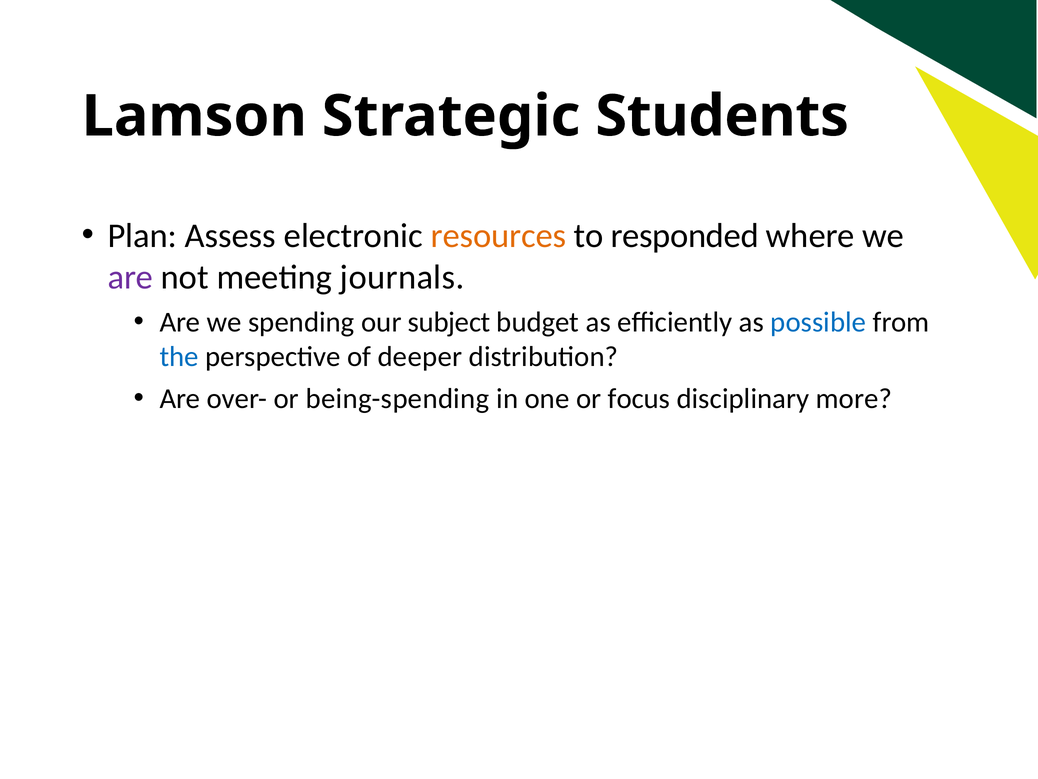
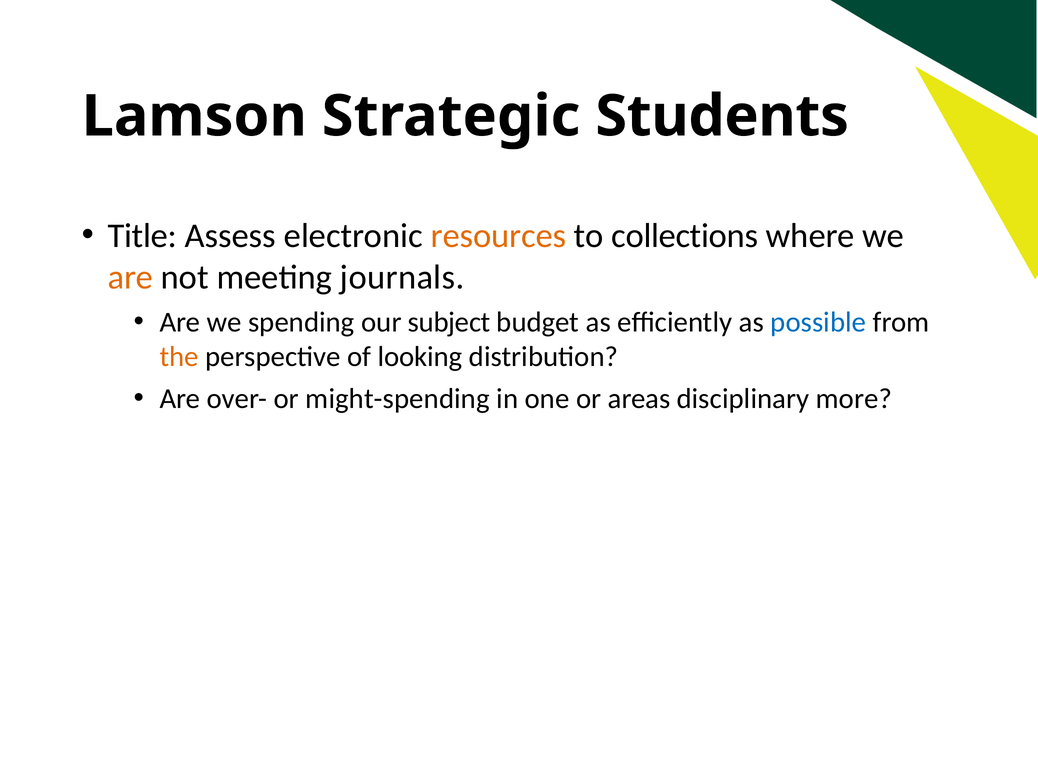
Plan: Plan -> Title (142, 236)
responded: responded -> collections (685, 236)
are colour: purple -> orange (130, 277)
the colour: blue -> orange (179, 357)
deeper: deeper -> looking (420, 357)
being-spending: being-spending -> might-spending (398, 398)
focus: focus -> areas (639, 398)
